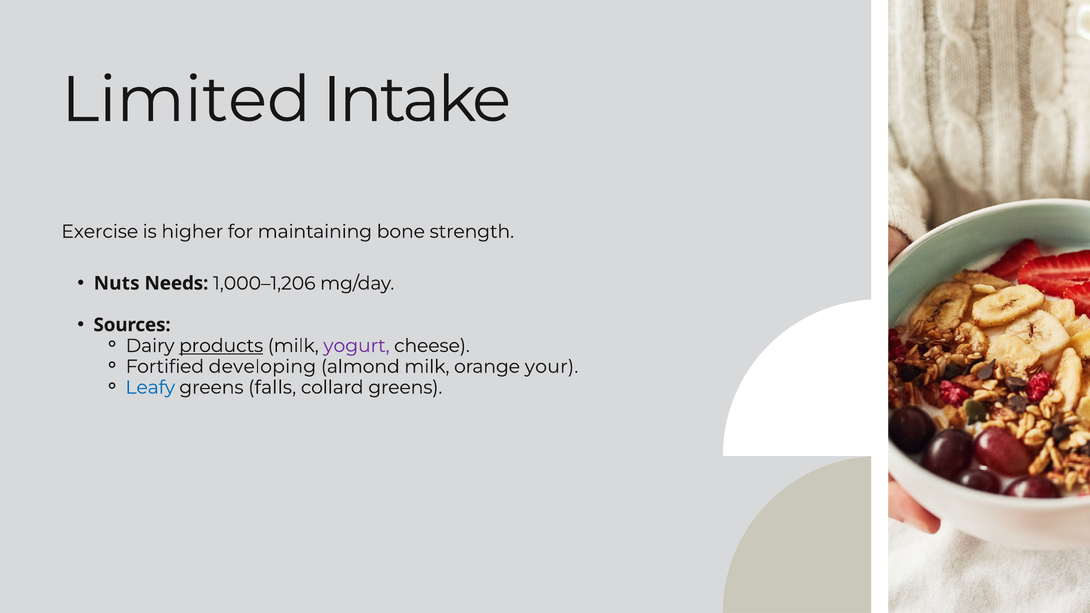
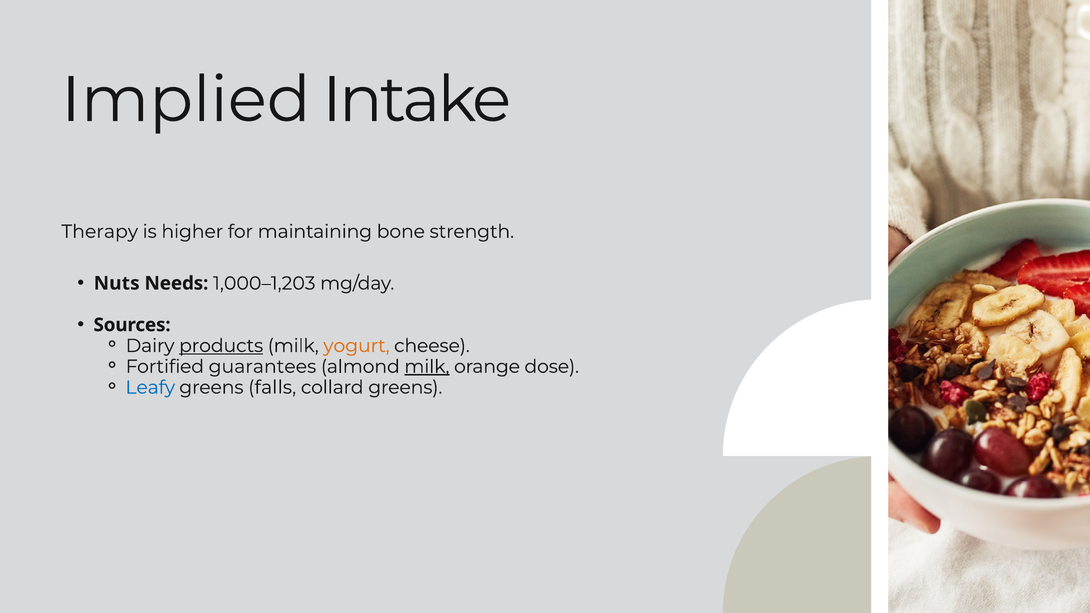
Limited: Limited -> Implied (186, 100)
Exercise: Exercise -> Therapy (100, 232)
1,000–1,206: 1,000–1,206 -> 1,000–1,203 (264, 283)
yogurt colour: purple -> orange (356, 346)
developing: developing -> guarantees (262, 367)
milk underline: none -> present (427, 367)
your: your -> dose (552, 367)
